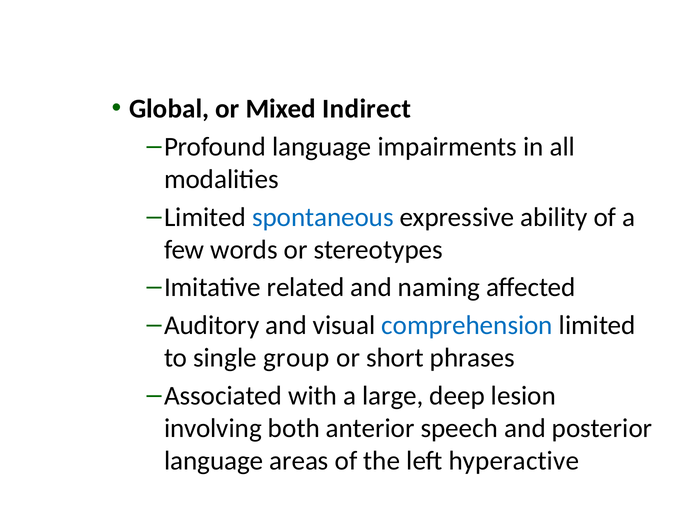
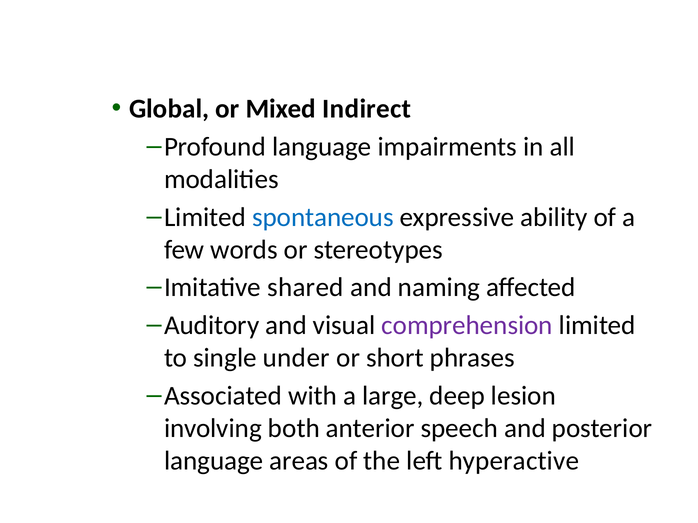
related: related -> shared (305, 288)
comprehension colour: blue -> purple (467, 326)
group: group -> under (296, 358)
